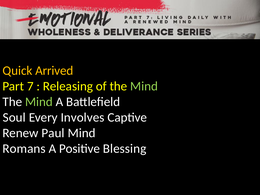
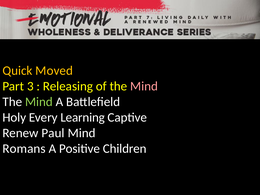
Arrived: Arrived -> Moved (54, 71)
7: 7 -> 3 (30, 86)
Mind colour: light green -> pink (144, 86)
Soul: Soul -> Holy (14, 117)
Involves: Involves -> Learning (83, 117)
Blessing: Blessing -> Children (125, 149)
